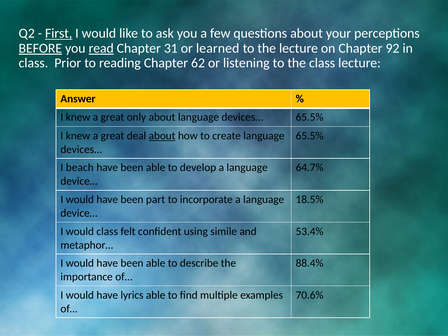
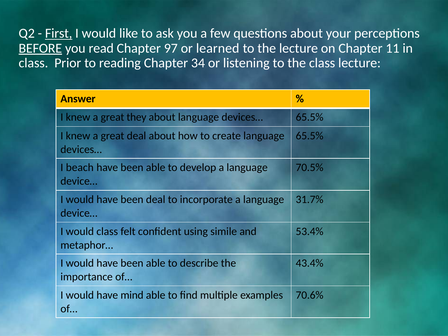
read underline: present -> none (101, 48)
31: 31 -> 97 (171, 48)
92: 92 -> 11 (393, 48)
62: 62 -> 34 (198, 63)
only: only -> they (137, 117)
about underline: present -> none (162, 136)
64.7%: 64.7% -> 70.5% (310, 168)
been part: part -> deal (156, 199)
18.5%: 18.5% -> 31.7% (310, 199)
88.4%: 88.4% -> 43.4% (310, 263)
lyrics: lyrics -> mind (132, 295)
